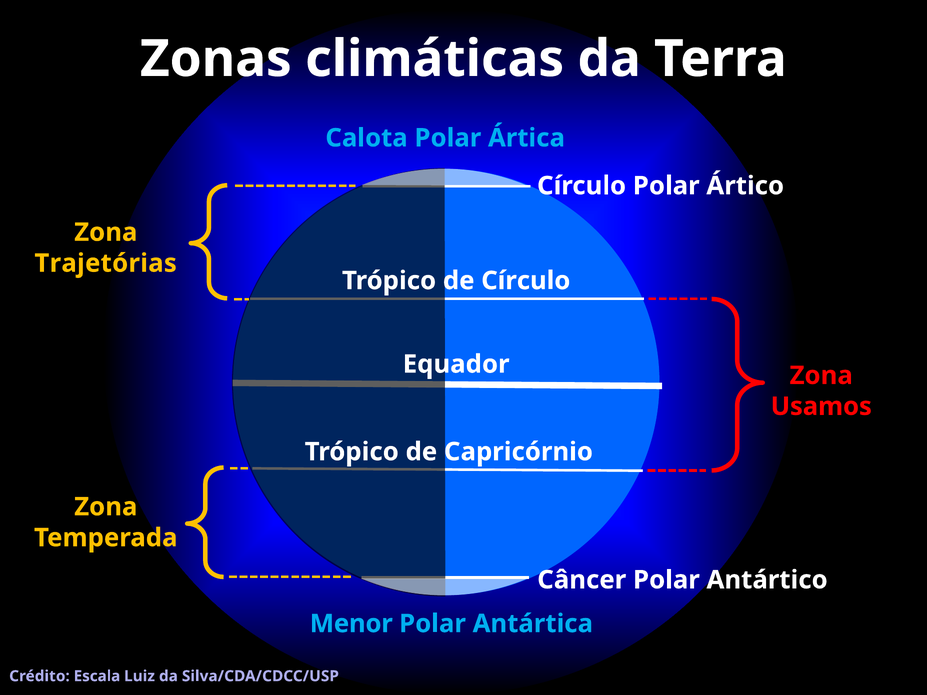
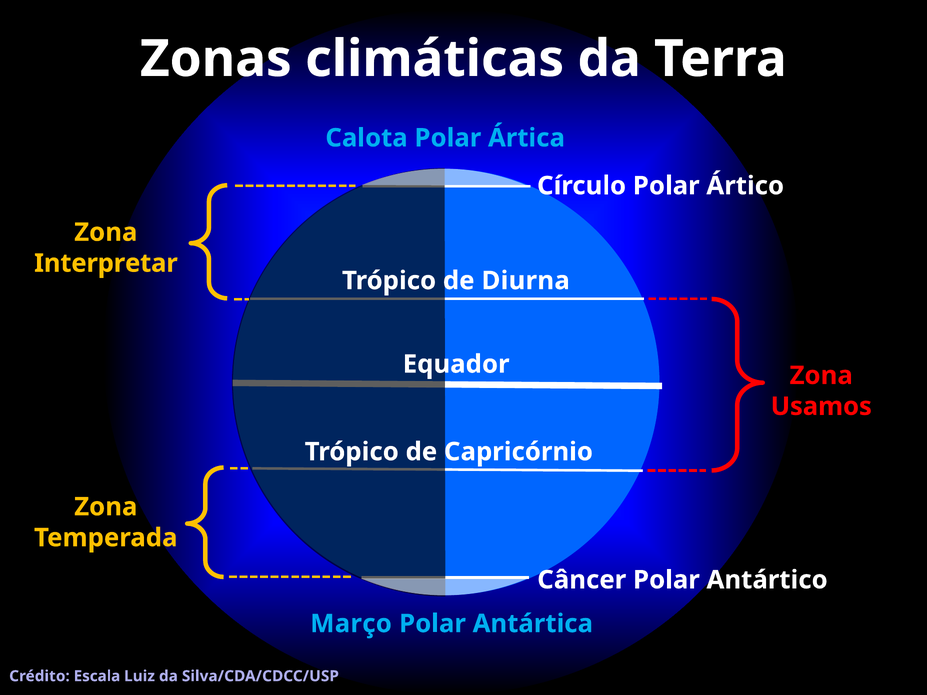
Trajetórias: Trajetórias -> Interpretar (106, 263)
de Círculo: Círculo -> Diurna (526, 281)
Menor: Menor -> Março (351, 624)
